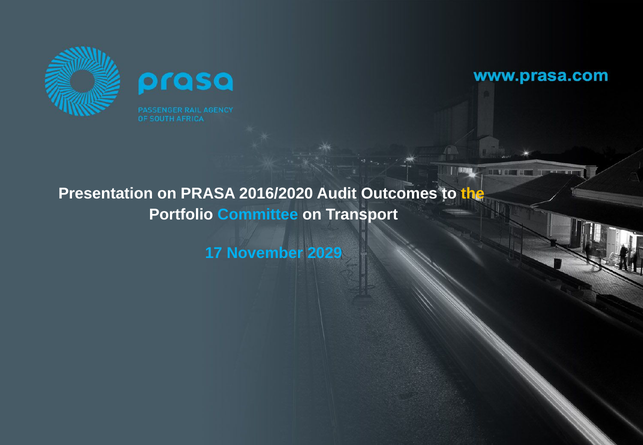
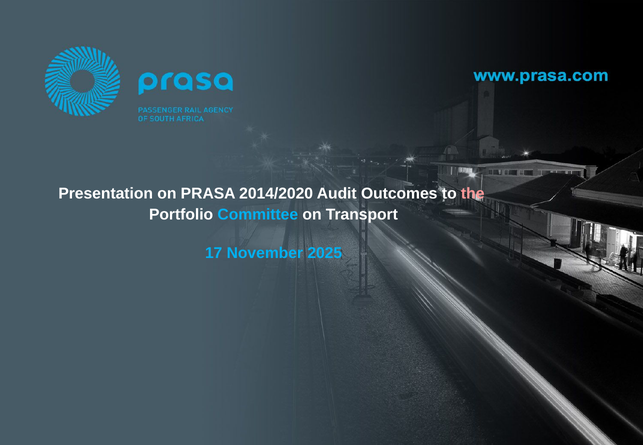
2016/2020: 2016/2020 -> 2014/2020 (276, 194)
the colour: yellow -> pink (473, 194)
2029: 2029 -> 2025 (325, 253)
